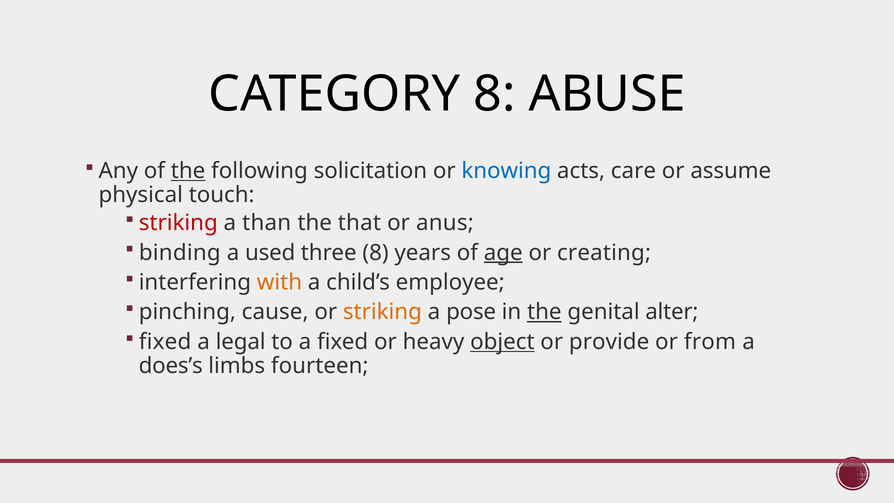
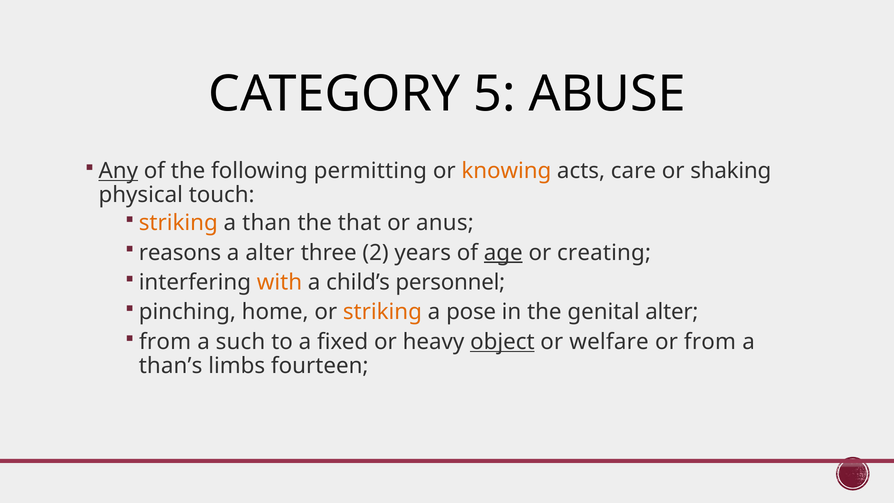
CATEGORY 8: 8 -> 5 (495, 94)
Any underline: none -> present (118, 171)
the underline: present -> none (188, 171)
solicitation: solicitation -> permitting (370, 171)
knowing colour: blue -> orange (506, 171)
assume: assume -> shaking (731, 171)
striking colour: red -> orange (178, 223)
binding: binding -> reasons (180, 253)
a used: used -> alter (270, 253)
three 8: 8 -> 2 (376, 253)
employee: employee -> personnel (450, 282)
cause: cause -> home (275, 312)
the underline: present -> none (544, 312)
fixed: fixed -> from (165, 342)
legal: legal -> such (240, 342)
provide: provide -> welfare (609, 342)
does’s: does’s -> than’s (171, 366)
